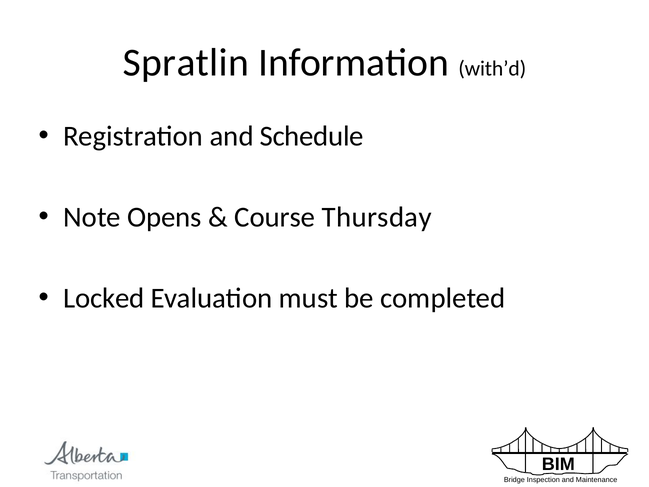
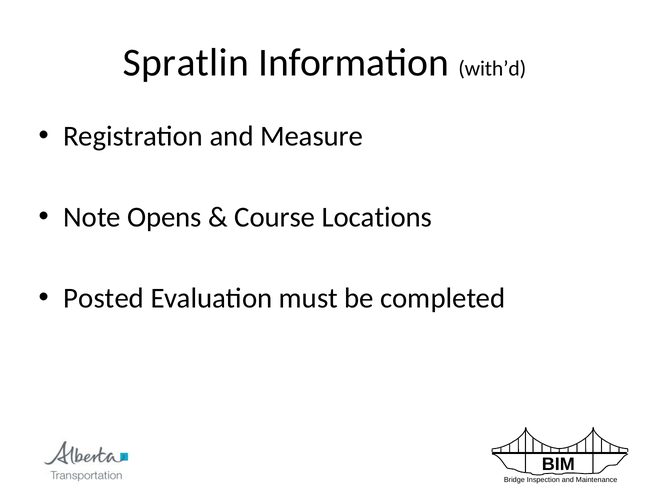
Schedule: Schedule -> Measure (312, 136)
Thursday: Thursday -> Locations (377, 217)
Locked: Locked -> Posted (104, 298)
